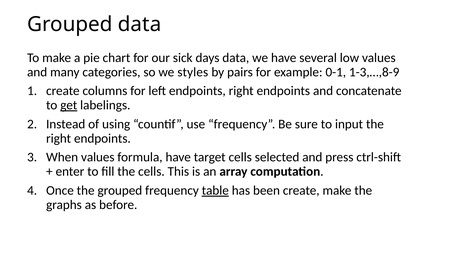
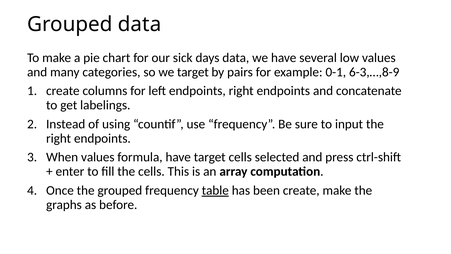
we styles: styles -> target (193, 72)
1-3,…,8-9: 1-3,…,8-9 -> 6-3,…,8-9 (374, 72)
get underline: present -> none (69, 105)
